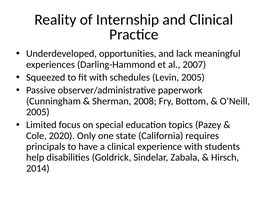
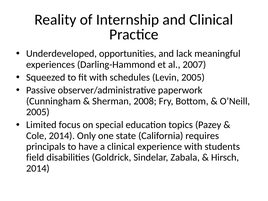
Cole 2020: 2020 -> 2014 (62, 136)
help: help -> field (35, 157)
